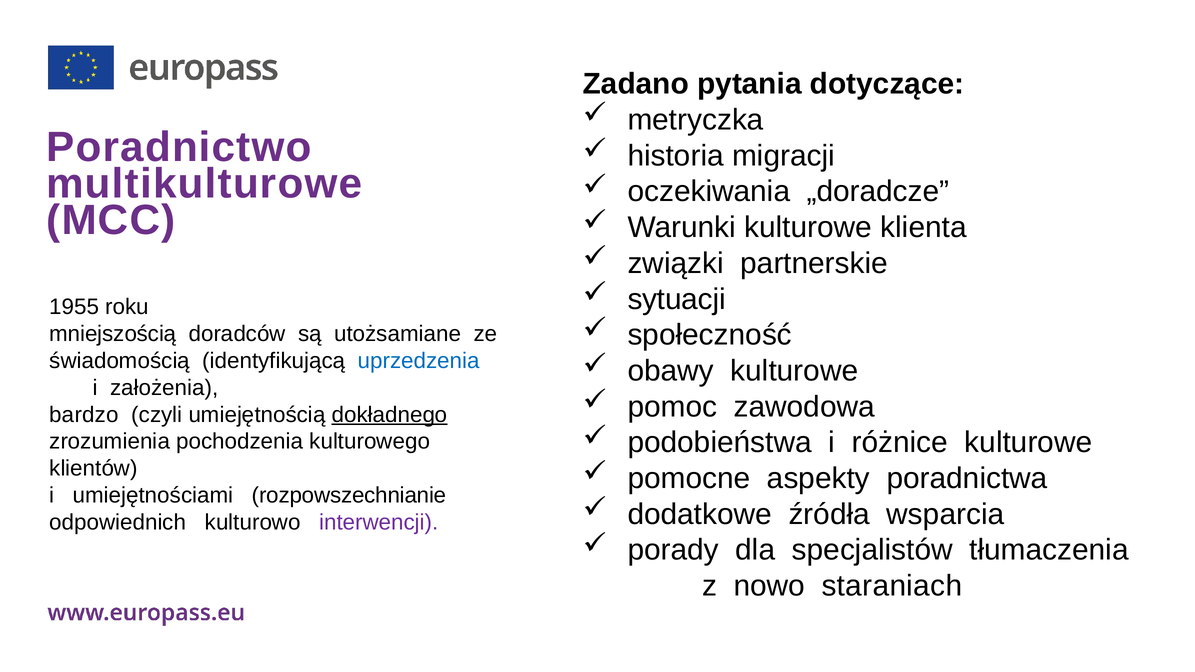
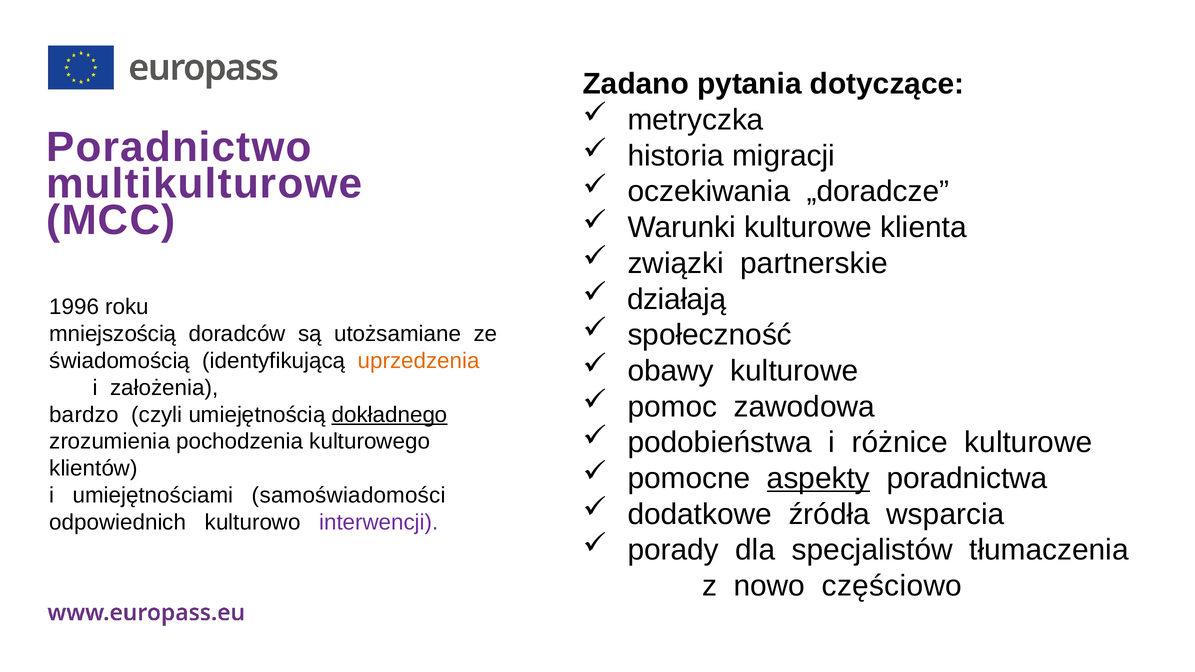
sytuacji: sytuacji -> działają (677, 299)
1955: 1955 -> 1996 (74, 307)
uprzedzenia colour: blue -> orange (419, 361)
aspekty underline: none -> present (818, 478)
rozpowszechnianie: rozpowszechnianie -> samoświadomości (349, 495)
staraniach: staraniach -> częściowo (892, 586)
